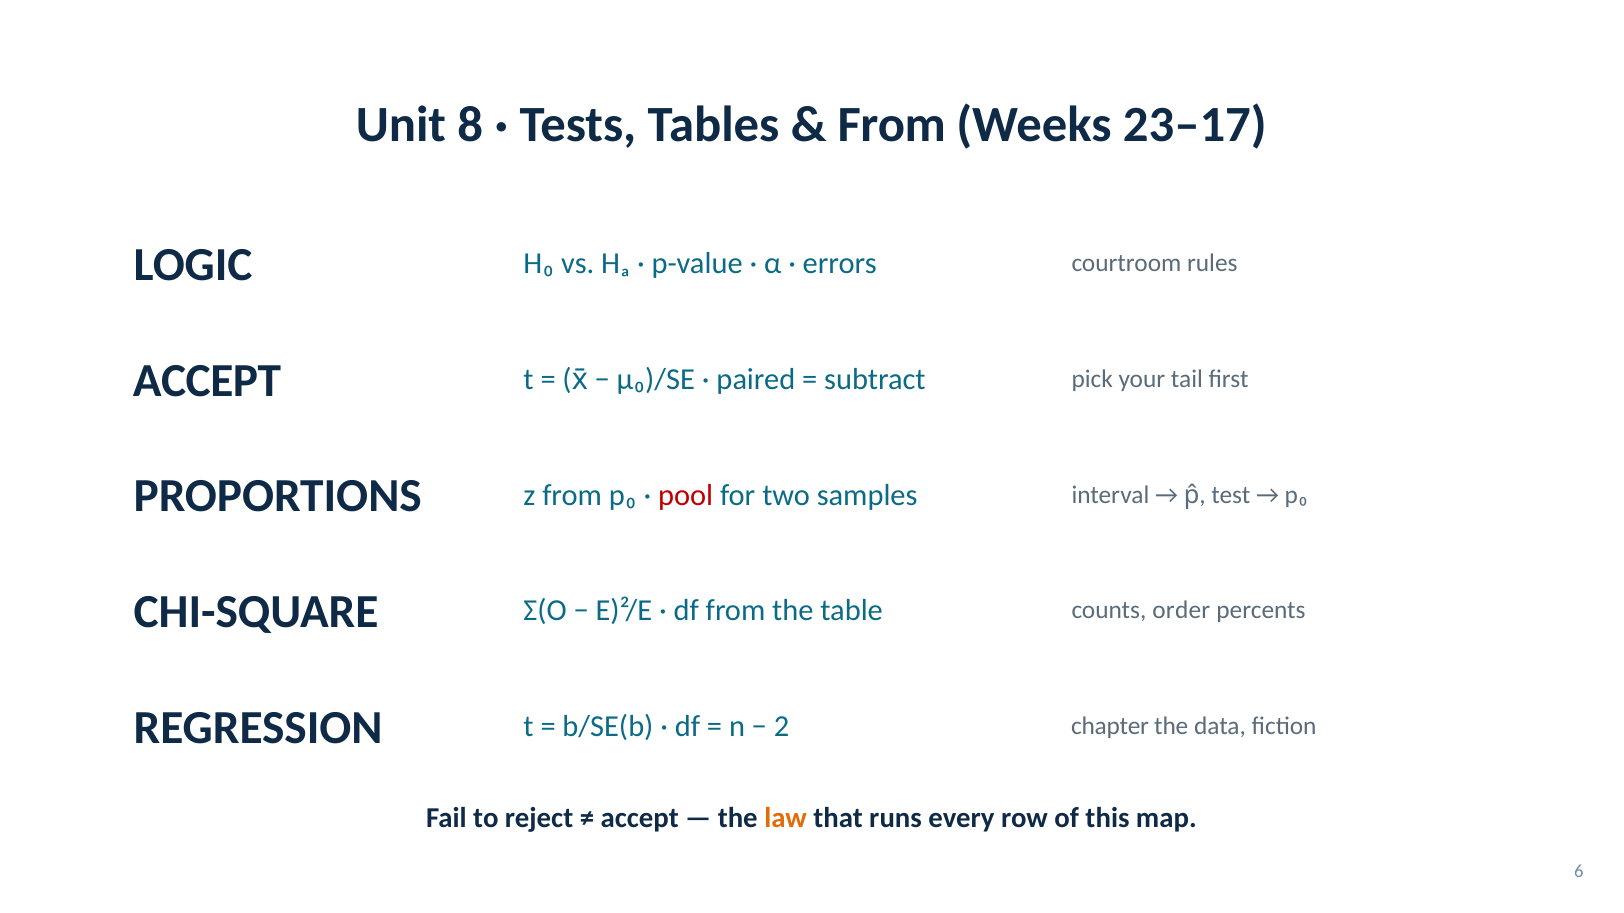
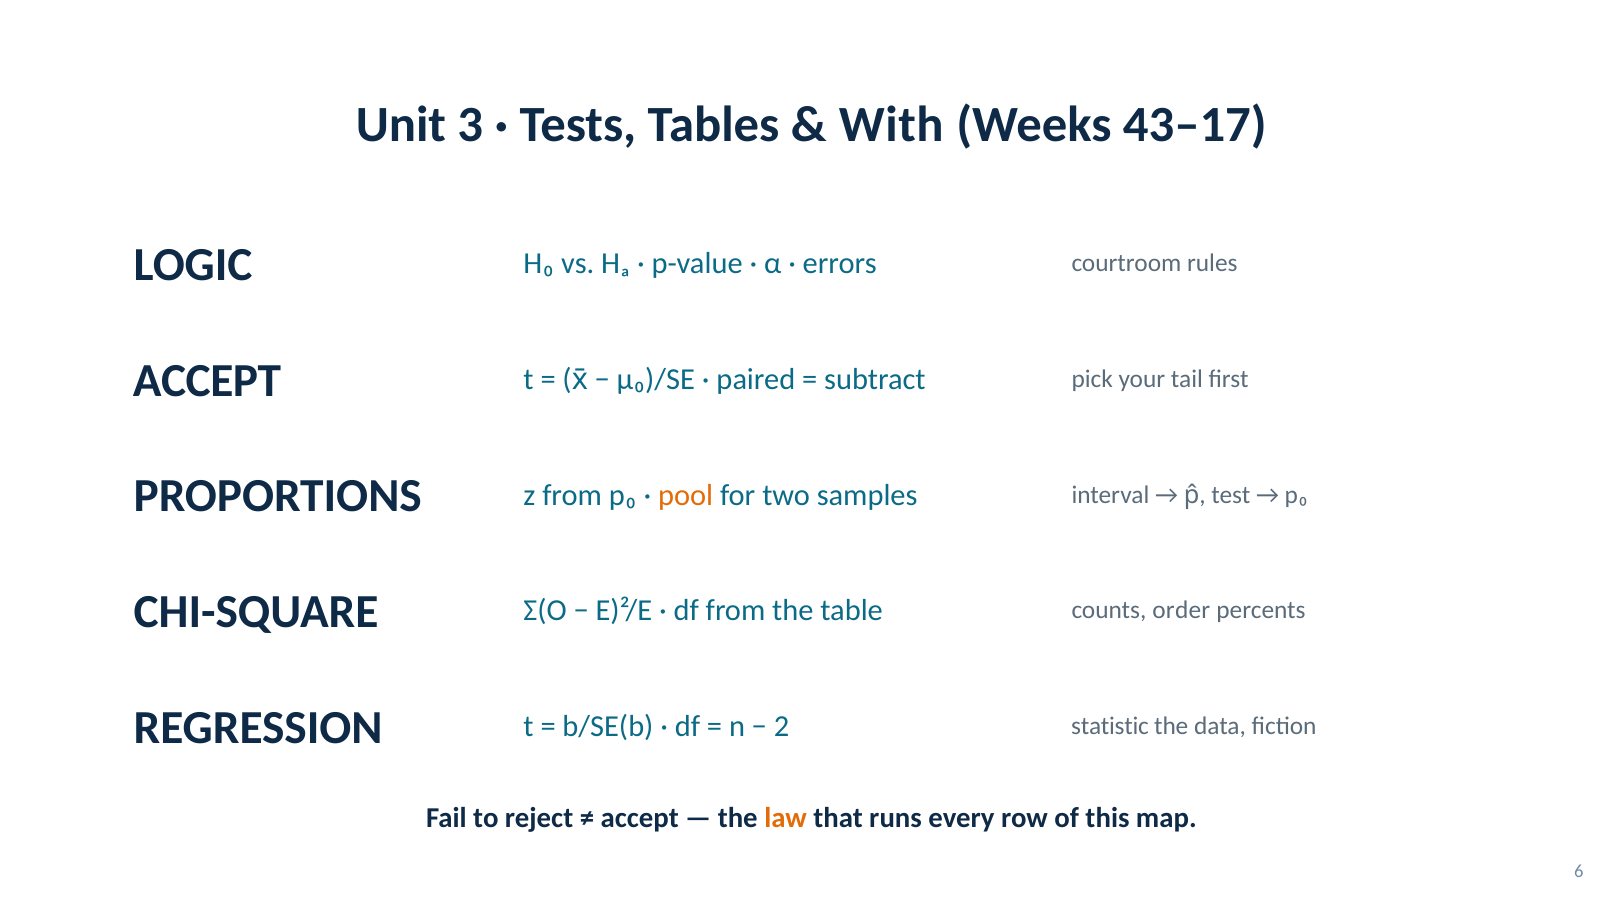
8: 8 -> 3 (470, 125)
From: From -> With (891, 125)
23–17: 23–17 -> 43–17 (1195, 125)
pool colour: red -> orange (686, 495)
chapter: chapter -> statistic (1110, 726)
